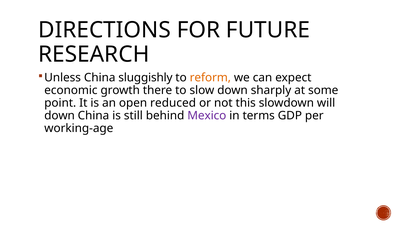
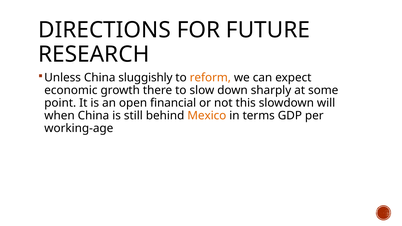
reduced: reduced -> financial (173, 103)
down: down -> when (60, 116)
Mexico colour: purple -> orange (207, 116)
